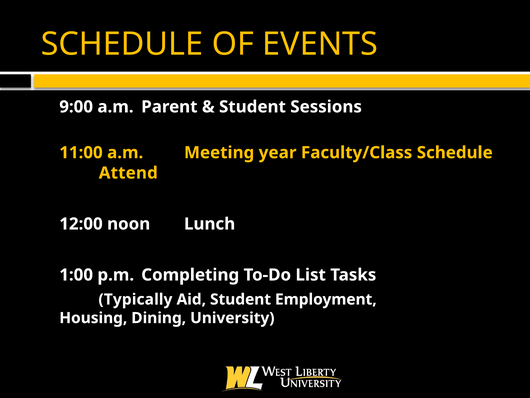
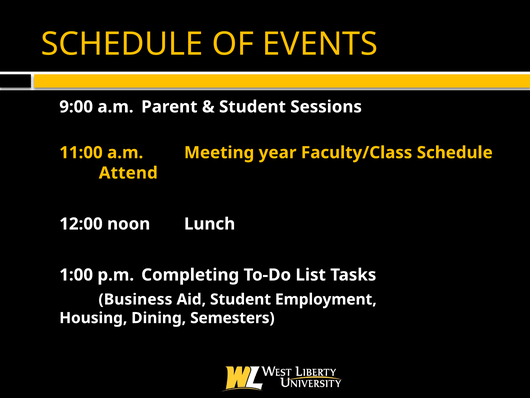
Typically: Typically -> Business (135, 299)
University: University -> Semesters (232, 318)
